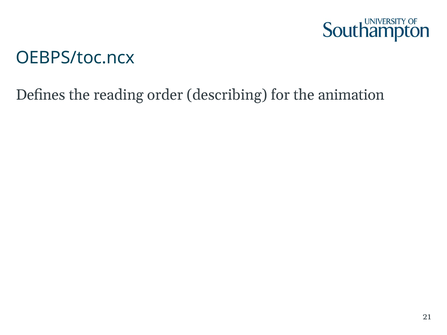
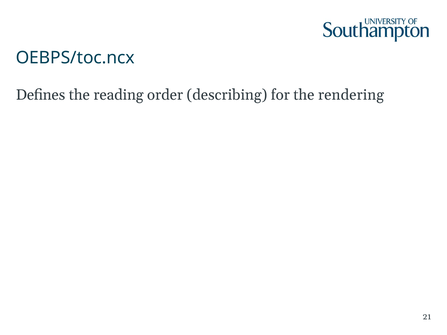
animation: animation -> rendering (351, 95)
